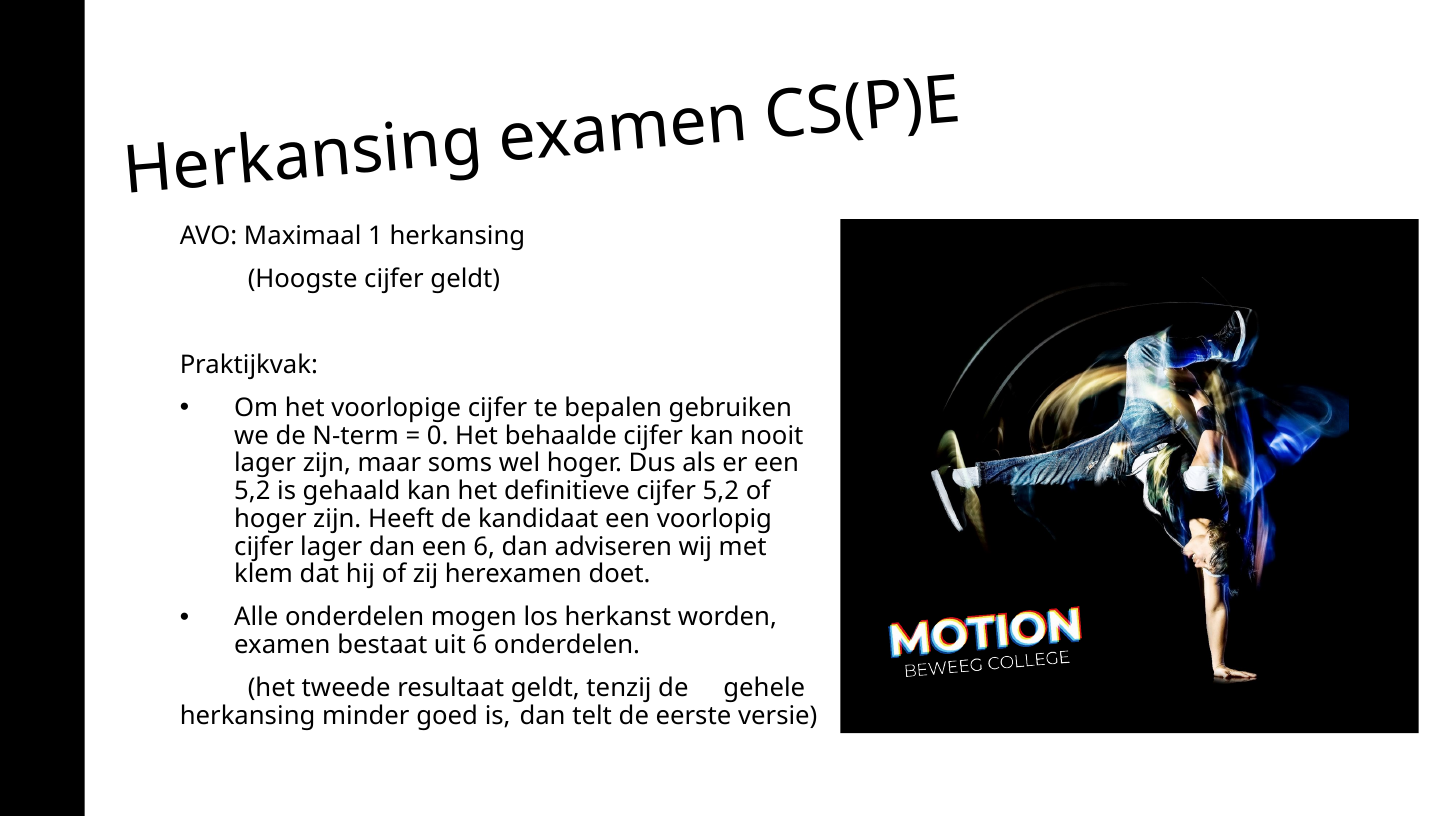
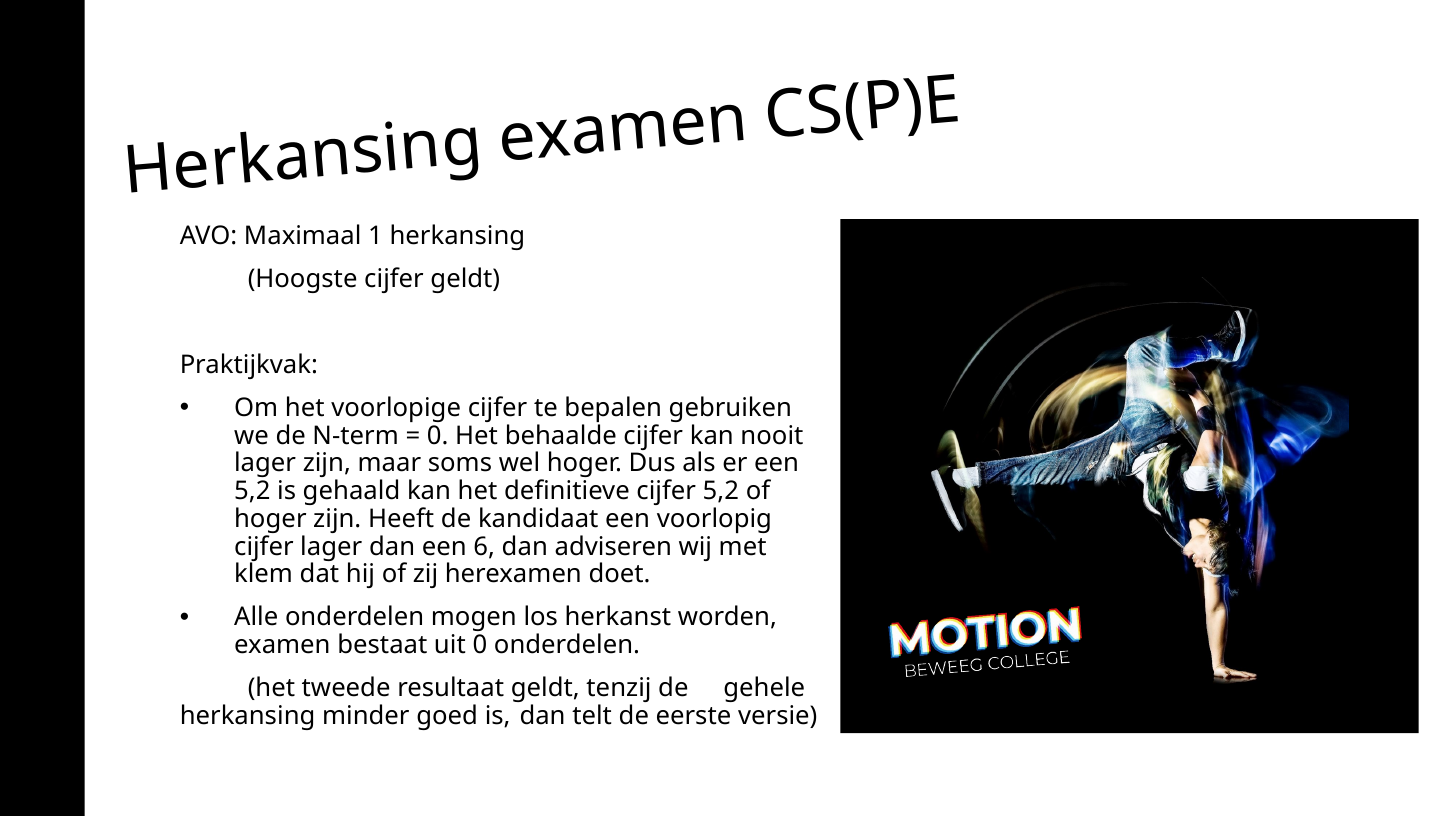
uit 6: 6 -> 0 (480, 645)
